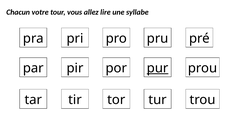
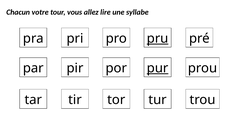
pru underline: none -> present (158, 38)
